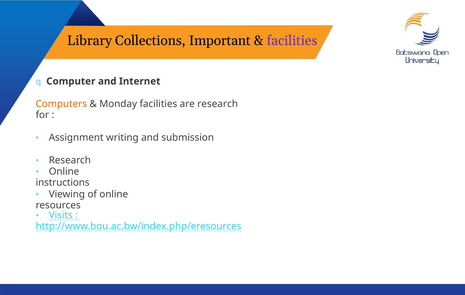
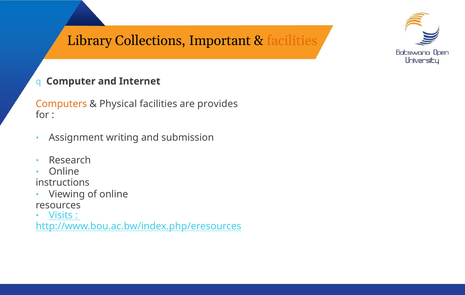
facilities colour: purple -> orange (292, 41)
Monday: Monday -> Physical (118, 104)
are research: research -> provides (218, 104)
